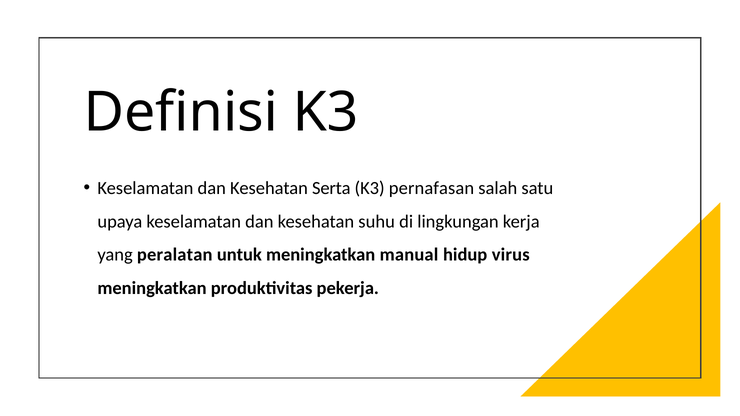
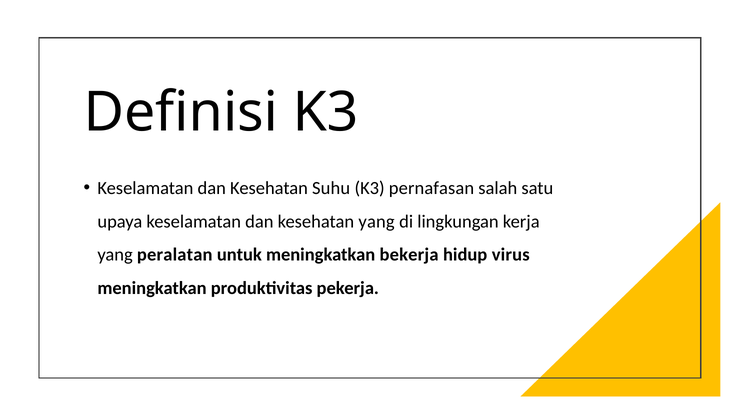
Serta: Serta -> Suhu (331, 188)
kesehatan suhu: suhu -> yang (377, 222)
manual: manual -> bekerja (409, 255)
